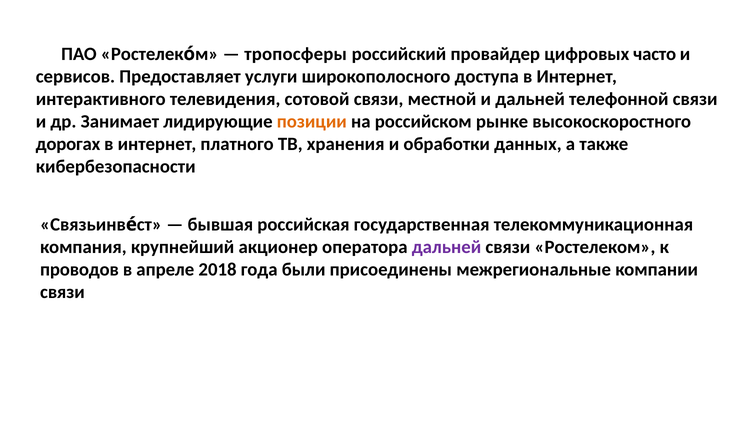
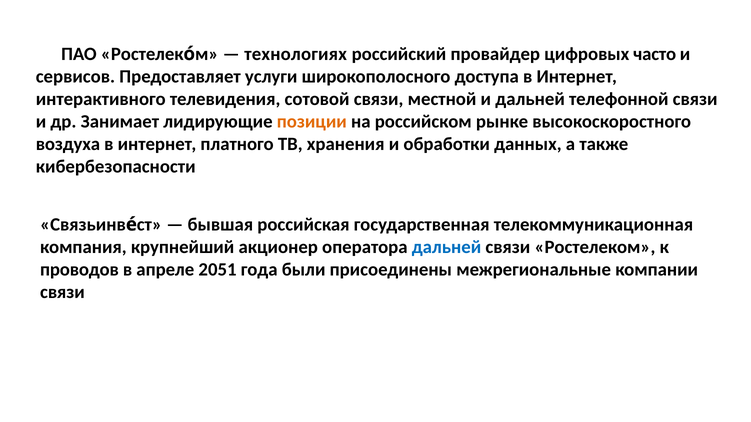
тропосферы: тропосферы -> технологиях (296, 54)
дорогах: дорогах -> воздуха (68, 144)
дальней colour: purple -> blue (447, 247)
2018: 2018 -> 2051 (218, 270)
